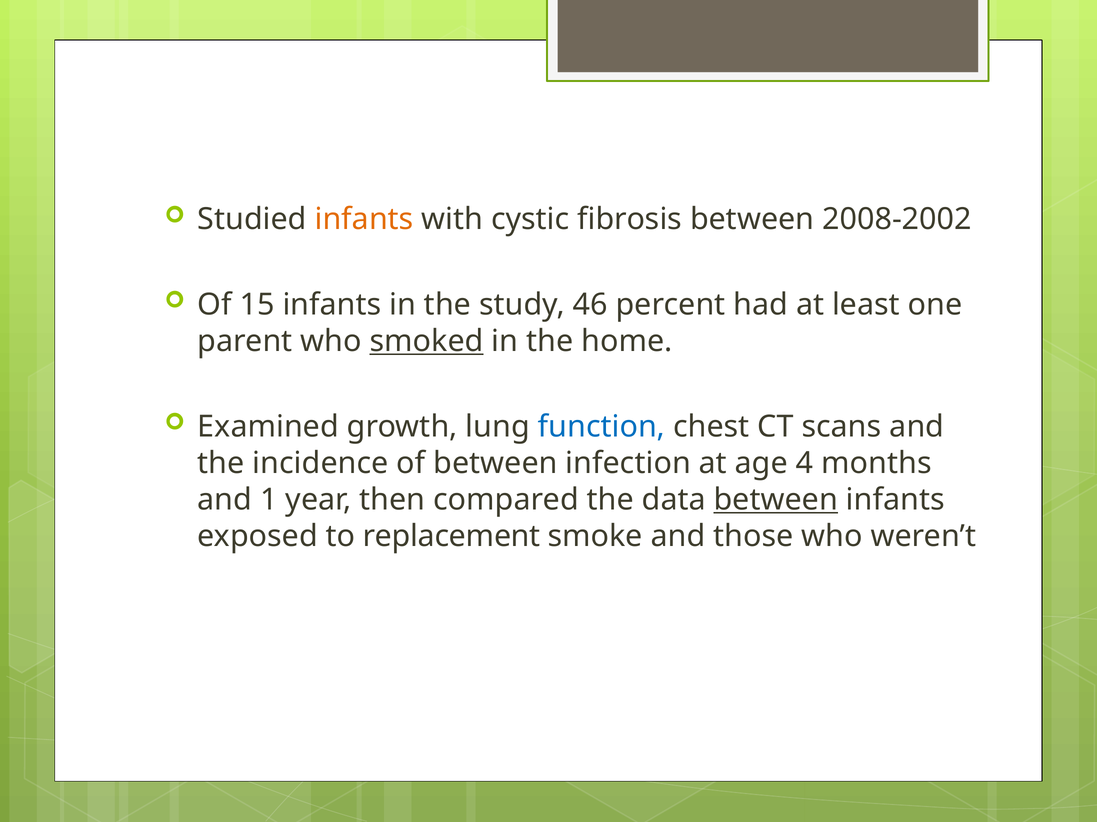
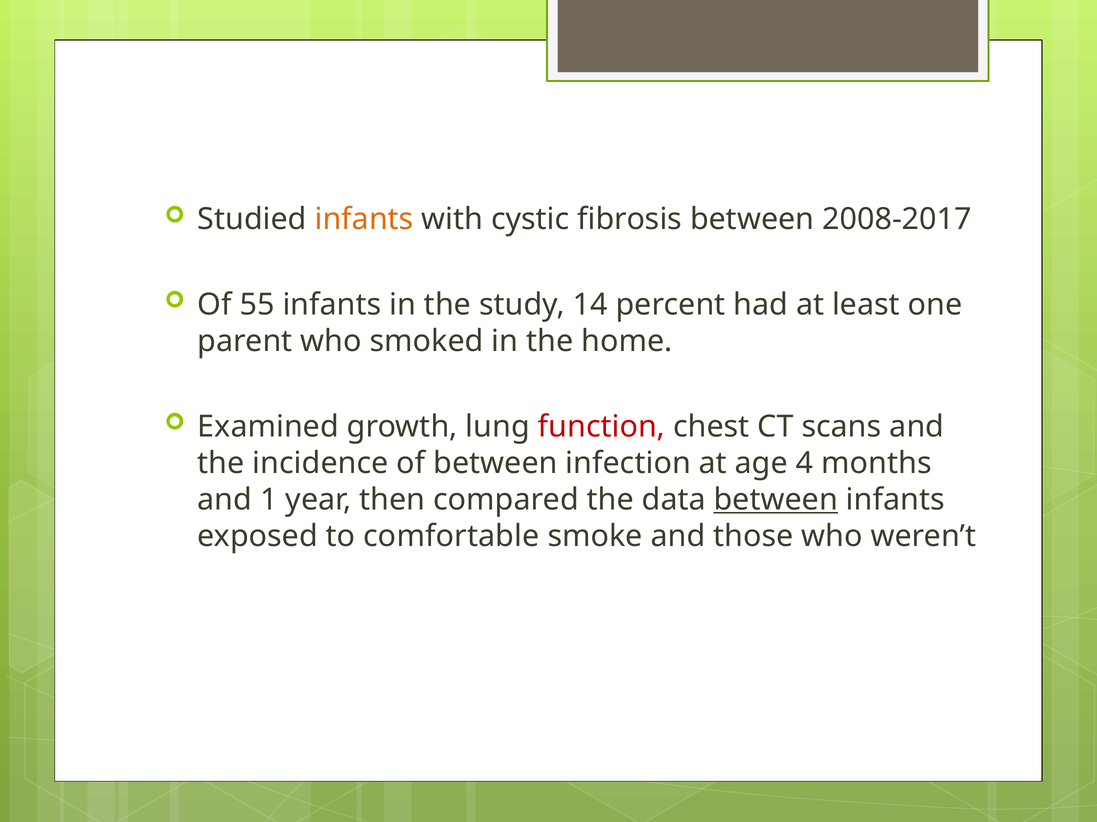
2008-2002: 2008-2002 -> 2008-2017 (897, 219)
15: 15 -> 55 (257, 305)
46: 46 -> 14 (590, 305)
smoked underline: present -> none (427, 341)
function colour: blue -> red (601, 427)
replacement: replacement -> comfortable (451, 537)
